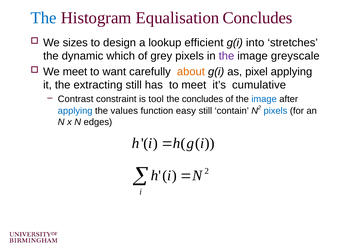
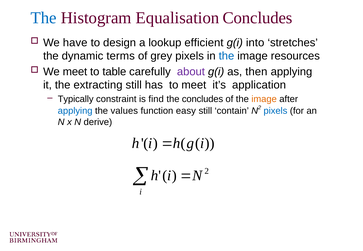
sizes: sizes -> have (75, 43)
which: which -> terms (121, 56)
the colour: purple -> blue (226, 56)
greyscale: greyscale -> resources (295, 56)
want: want -> table (114, 72)
about colour: orange -> purple (191, 72)
pixel: pixel -> then (256, 72)
cumulative: cumulative -> application (259, 85)
Contrast: Contrast -> Typically (76, 99)
tool: tool -> find (156, 99)
image colour: blue -> orange (264, 99)
edges: edges -> derive (98, 122)
